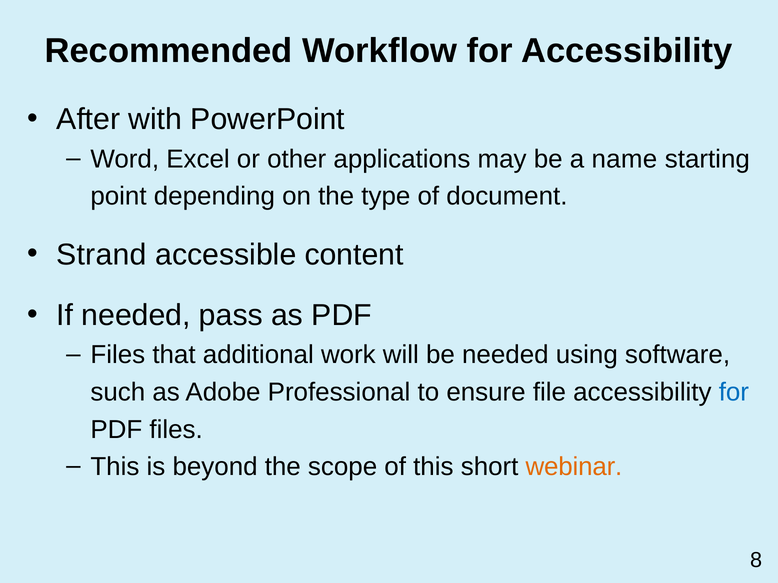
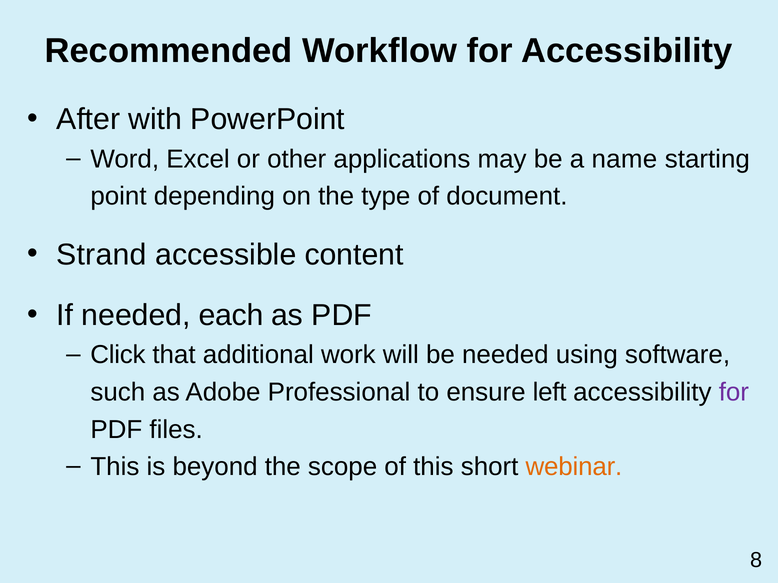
pass: pass -> each (231, 316)
Files: Files -> Click (118, 355)
file: file -> left (550, 393)
for colour: blue -> purple (734, 393)
